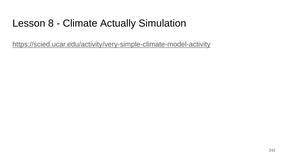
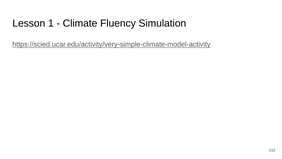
8: 8 -> 1 (51, 23)
Actually: Actually -> Fluency (118, 23)
